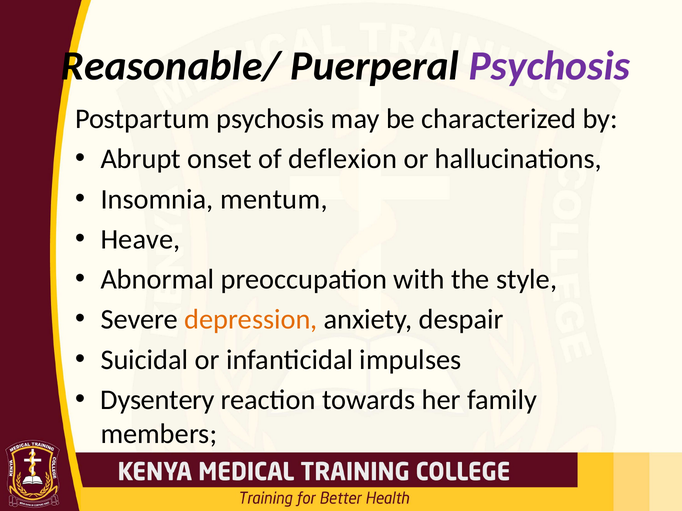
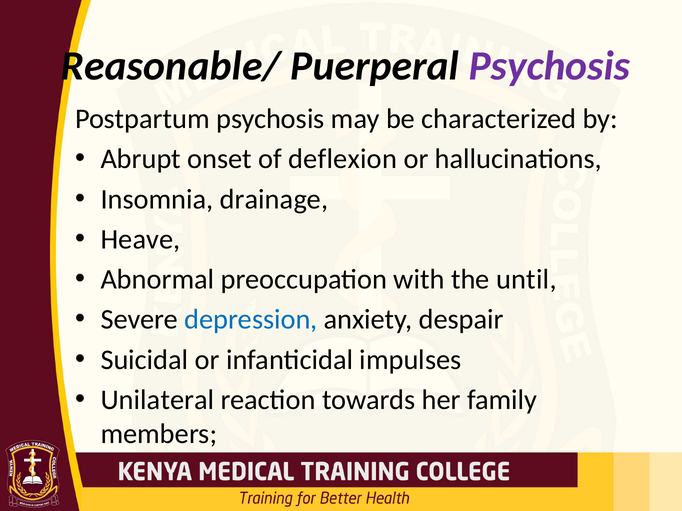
mentum: mentum -> drainage (274, 199)
style: style -> until (526, 280)
depression colour: orange -> blue (251, 320)
Dysentery: Dysentery -> Unilateral (157, 400)
